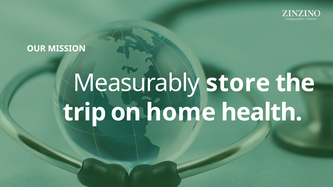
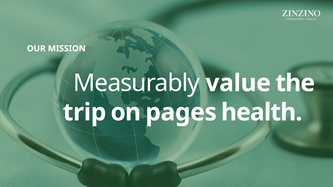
store: store -> value (238, 83)
home: home -> pages (181, 113)
